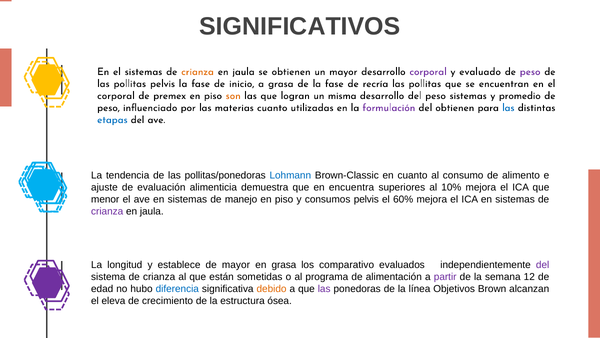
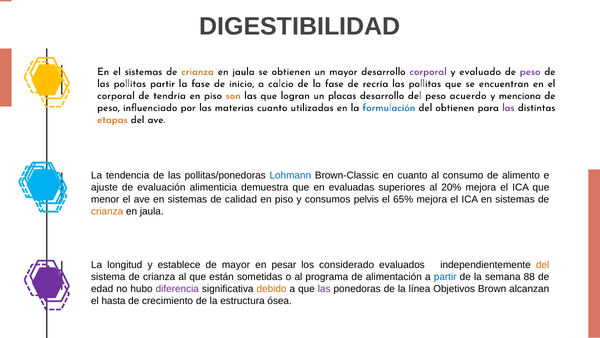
SIGNIFICATIVOS: SIGNIFICATIVOS -> DIGESTIBILIDAD (300, 27)
pollitas pelvis: pelvis -> partir (163, 84)
a grasa: grasa -> calcio (281, 84)
premex: premex -> tendría (170, 96)
misma: misma -> placas (342, 96)
peso sistemas: sistemas -> acuerdo (468, 96)
promedio: promedio -> menciona (520, 96)
formulación colour: purple -> blue (389, 108)
las colour: blue -> purple (508, 108)
etapas colour: blue -> orange (112, 120)
encuentra: encuentra -> evaluadas (352, 187)
10%: 10% -> 20% (451, 187)
manejo: manejo -> calidad (241, 199)
60%: 60% -> 65% (403, 199)
crianza colour: purple -> orange (107, 211)
en grasa: grasa -> pesar (284, 264)
comparativo: comparativo -> considerado (347, 264)
del colour: purple -> orange (543, 264)
partir colour: purple -> blue (445, 276)
12: 12 -> 88 (529, 276)
diferencia colour: blue -> purple (177, 288)
eleva: eleva -> hasta (114, 300)
